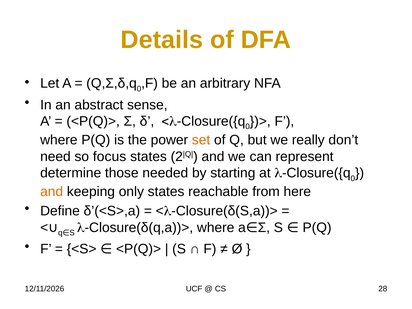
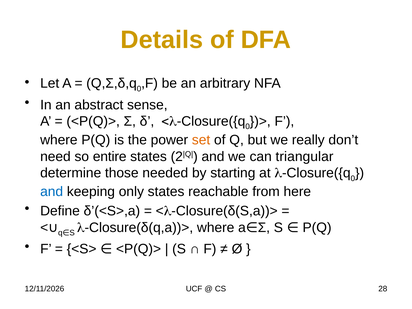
focus: focus -> entire (110, 157)
represent: represent -> triangular (305, 157)
and colour: orange -> blue (52, 192)
